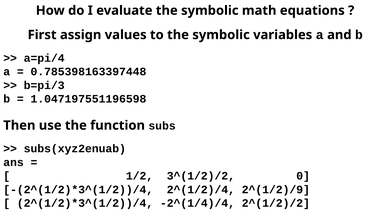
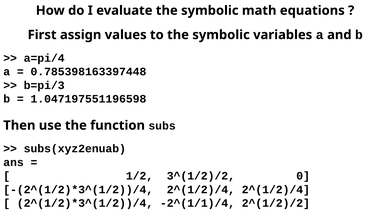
2^(1/2)/4 2^(1/2)/9: 2^(1/2)/9 -> 2^(1/2)/4 (276, 190)
-2^(1/4)/4: -2^(1/4)/4 -> -2^(1/1)/4 (197, 204)
